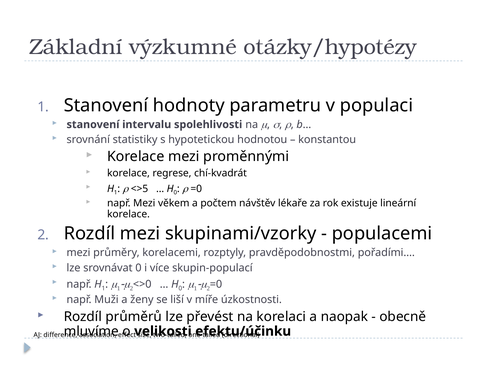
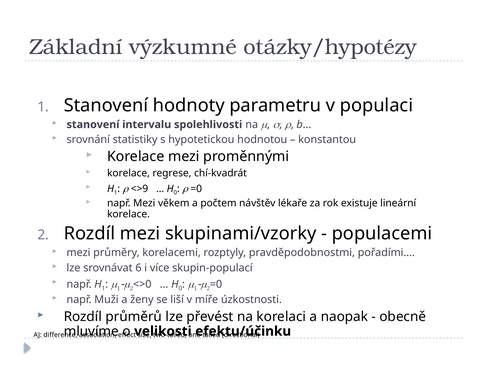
<>5: <>5 -> <>9 (139, 189)
srovnávat 0: 0 -> 6 (138, 268)
